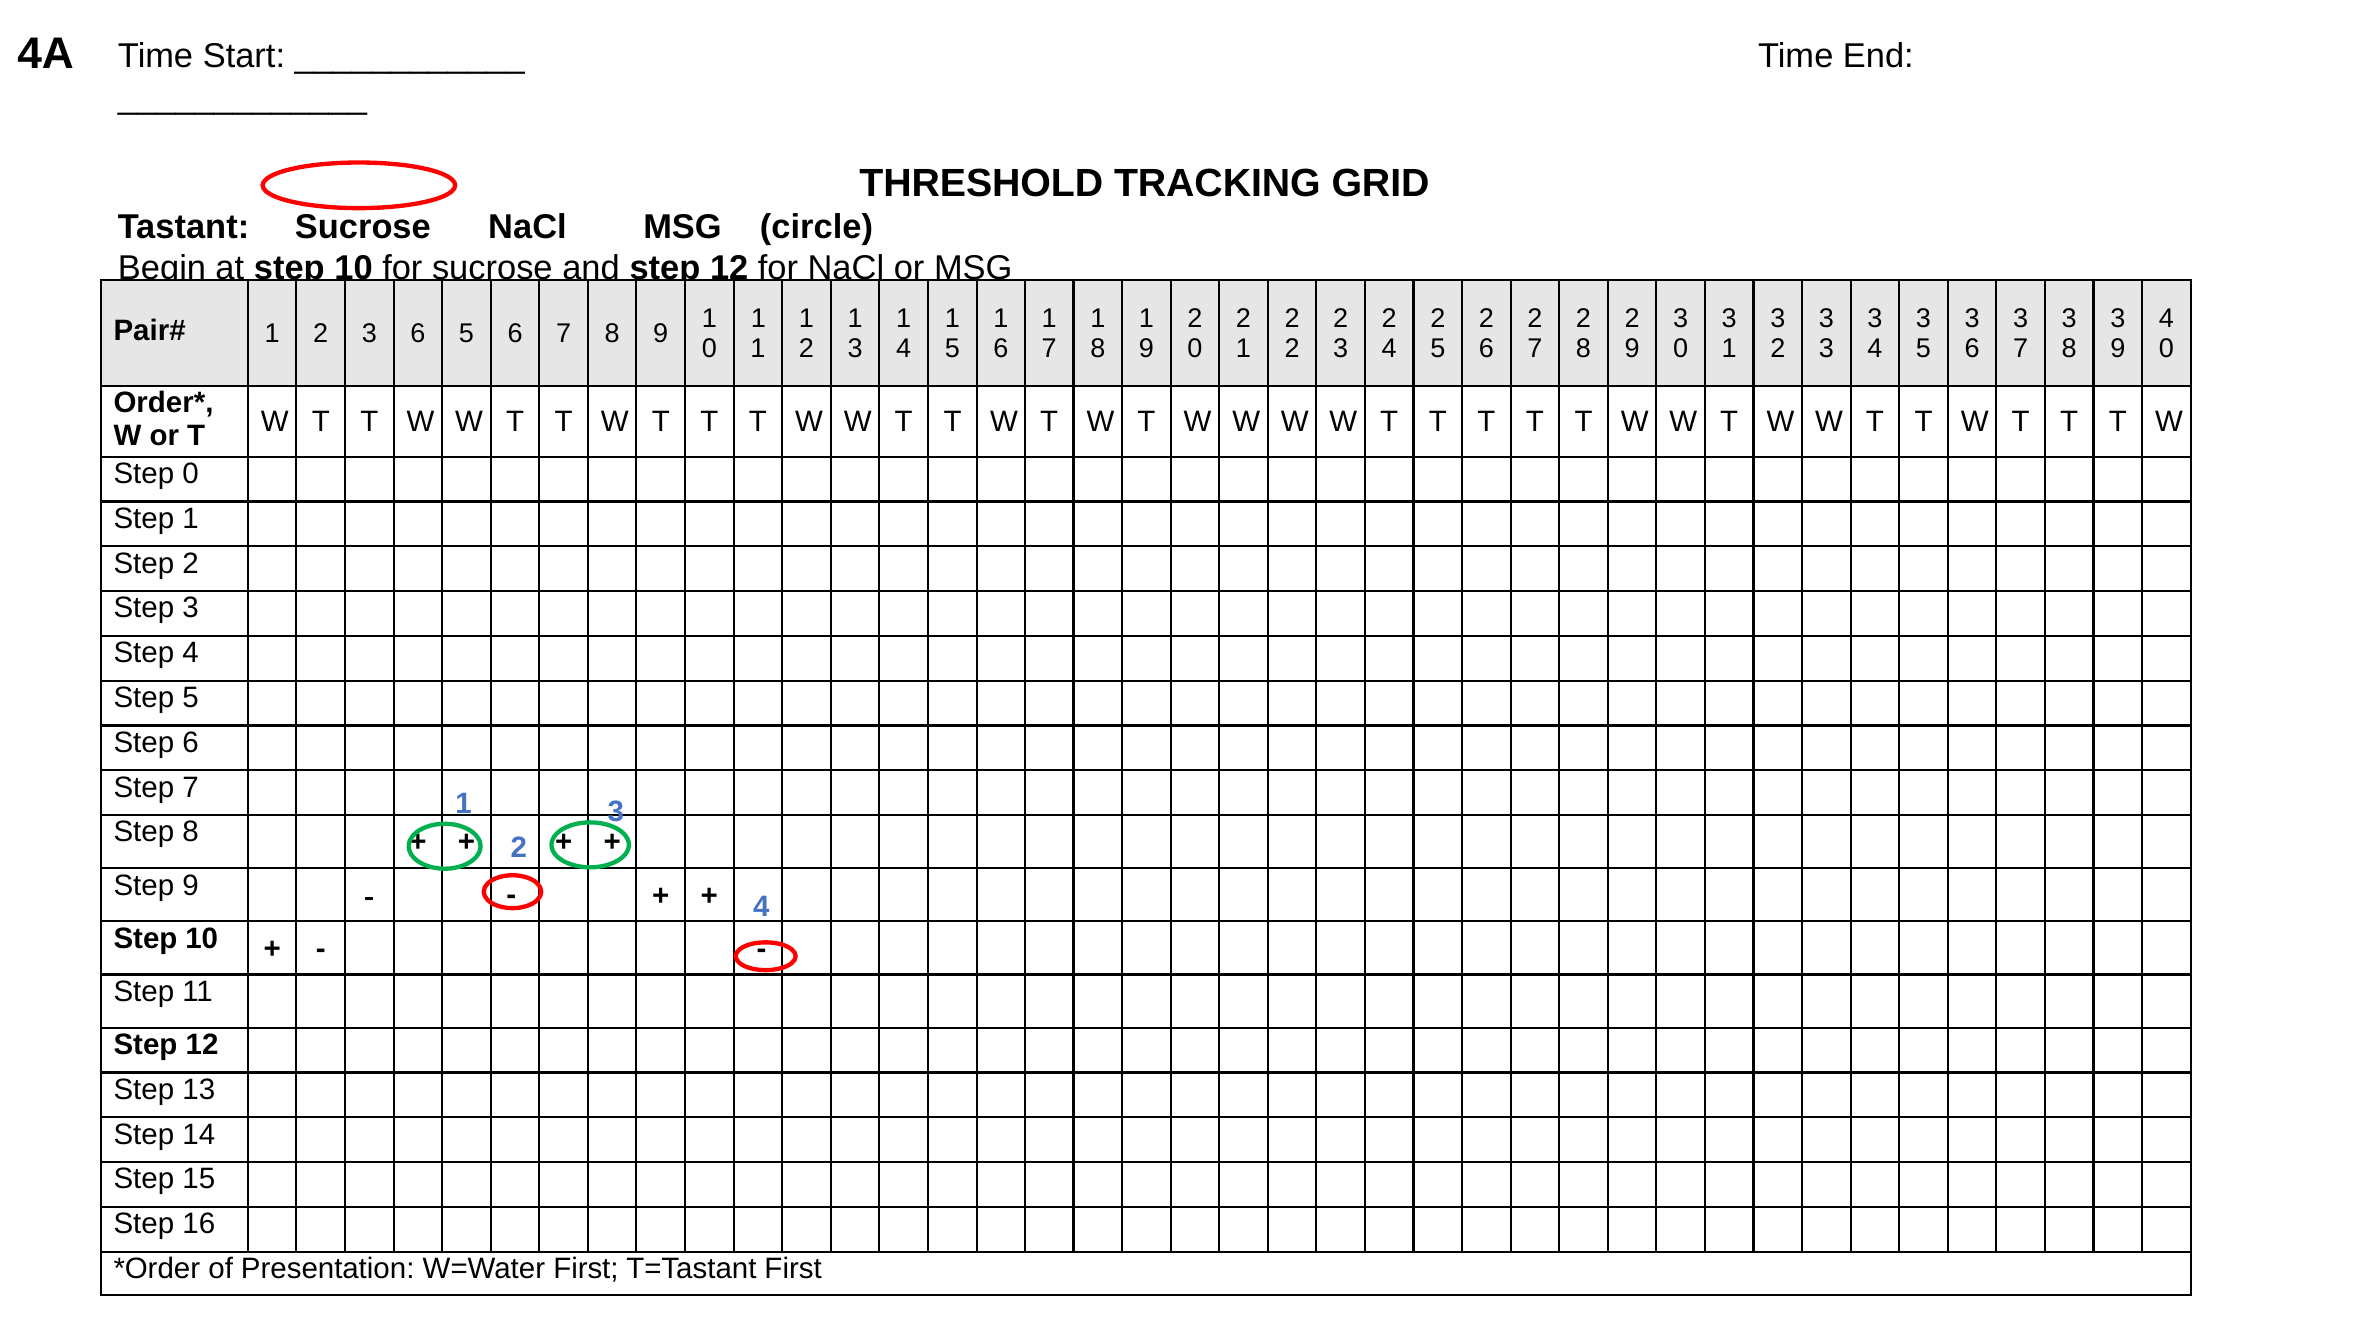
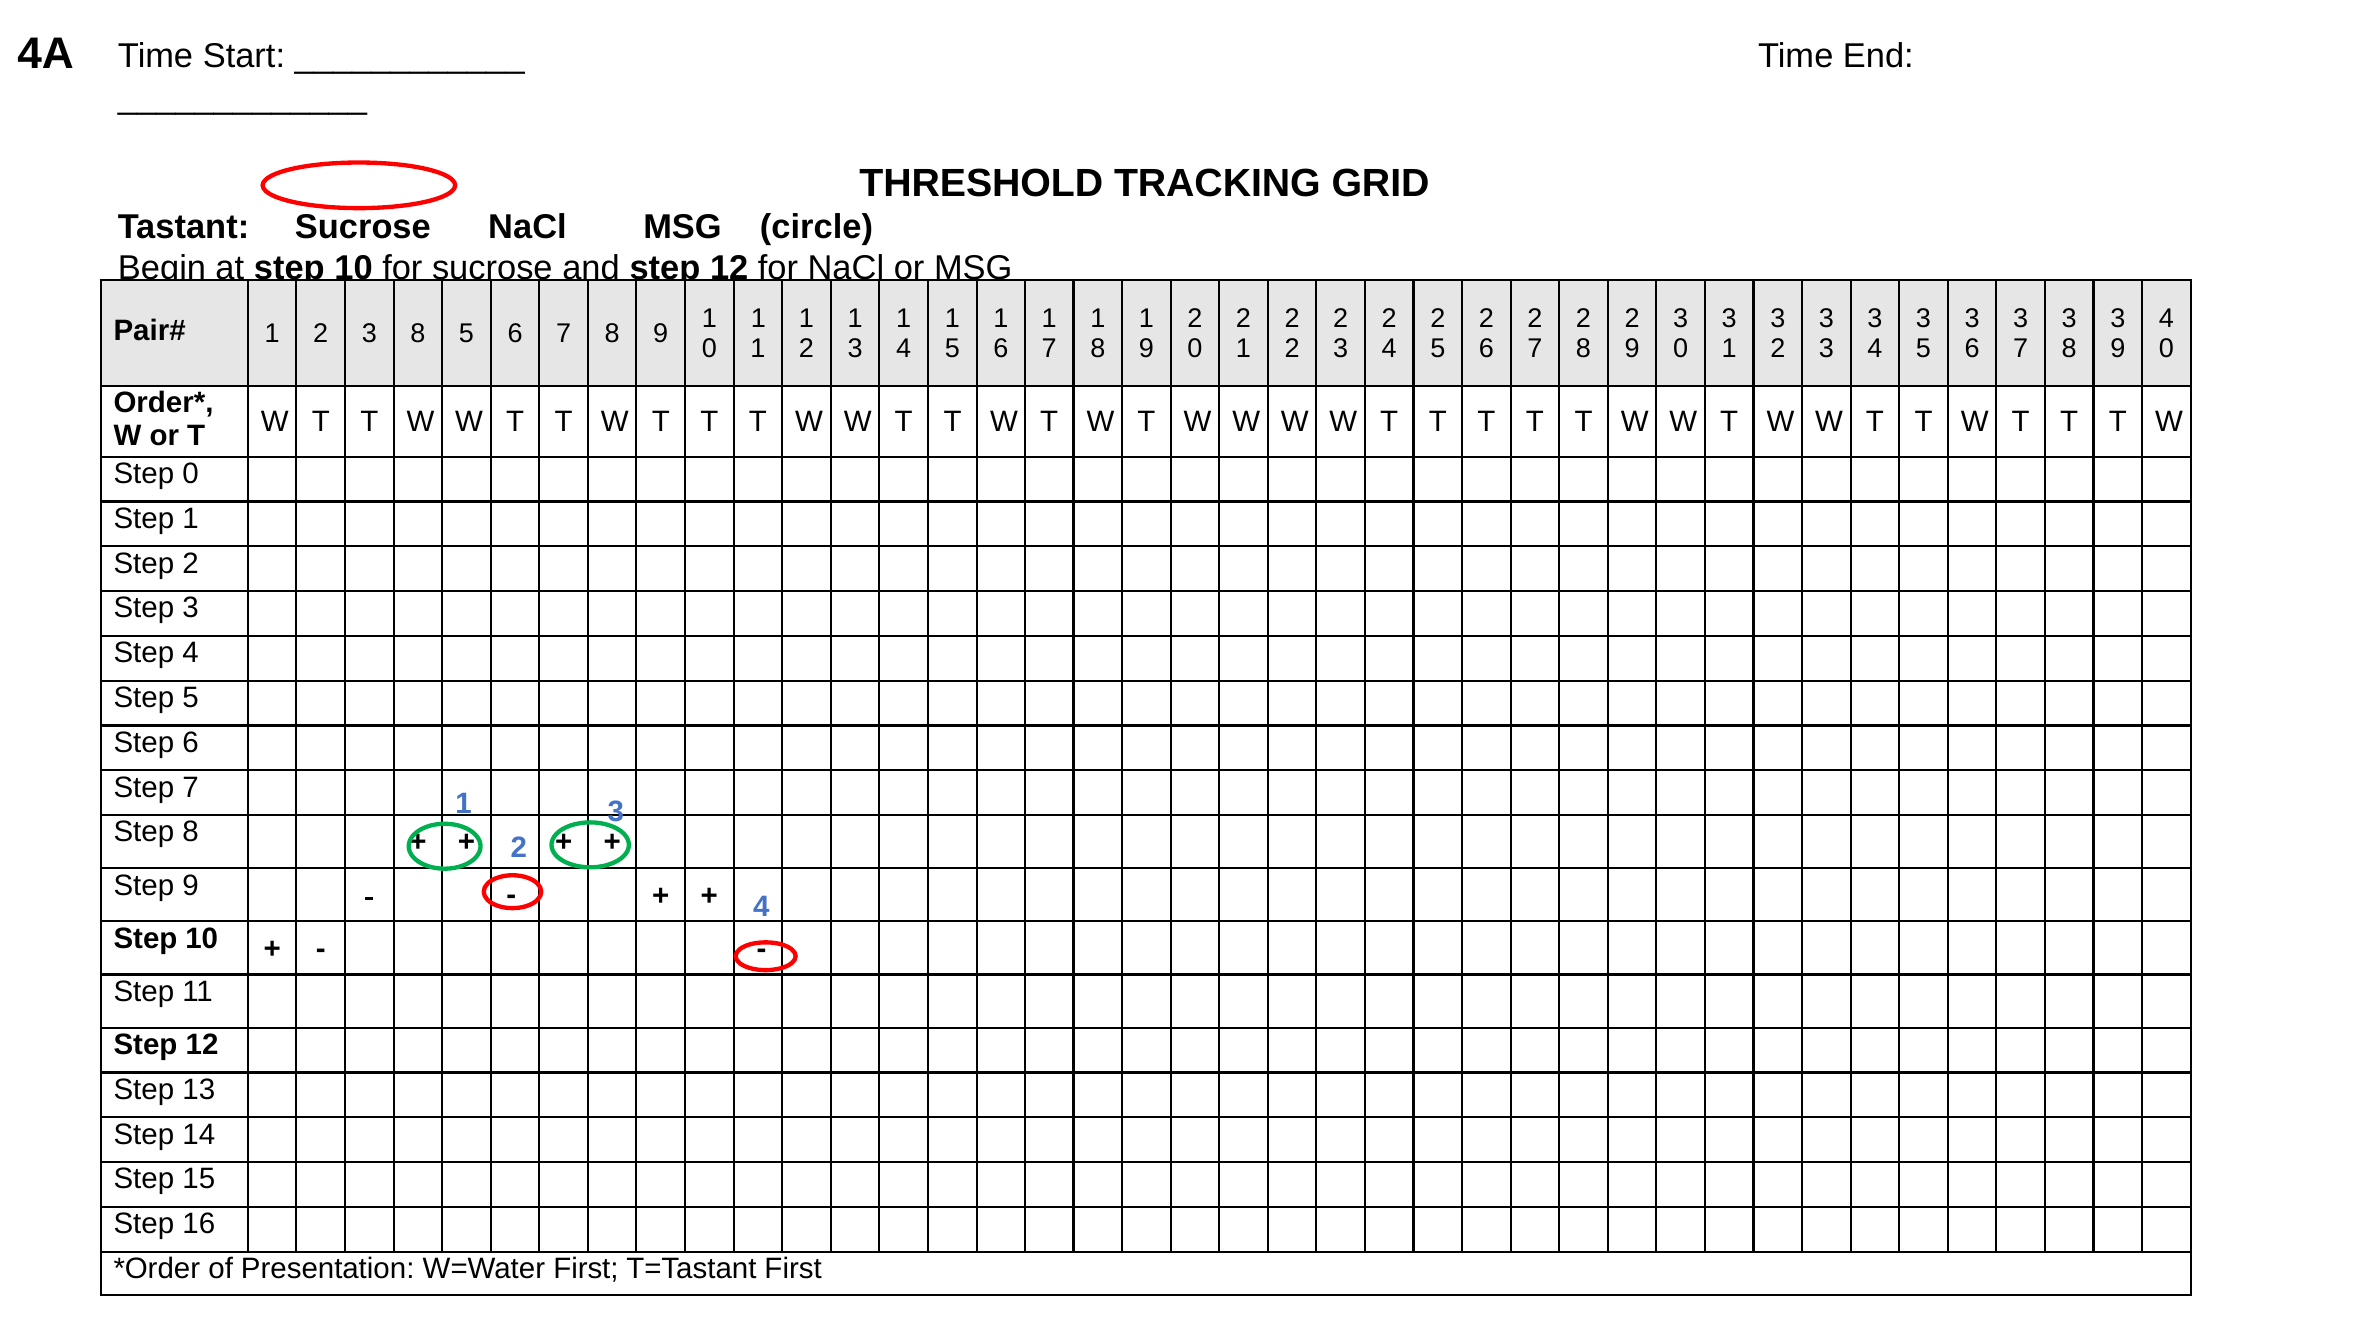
2 3 6: 6 -> 8 (418, 334)
